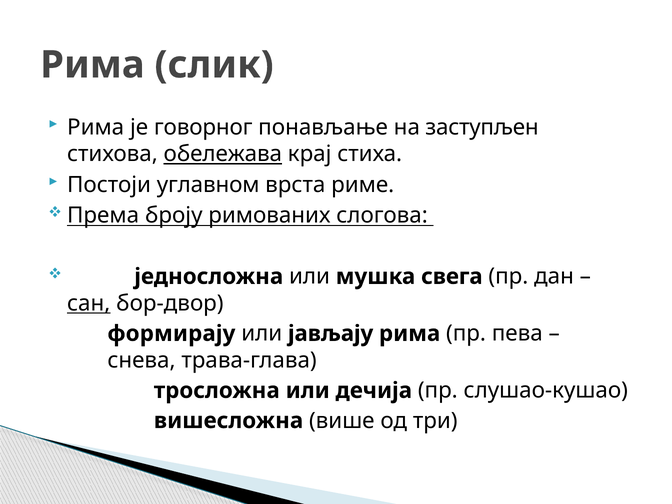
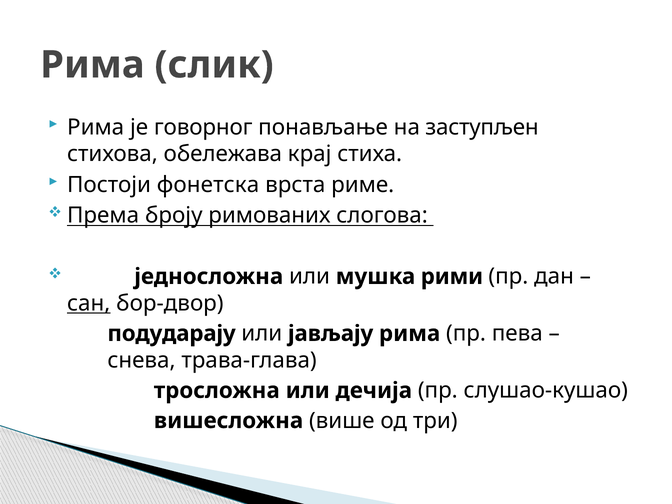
обележава underline: present -> none (223, 154)
углавном: углавном -> фонетска (208, 185)
свега: свега -> рими (452, 277)
формирају: формирају -> подударају (172, 334)
